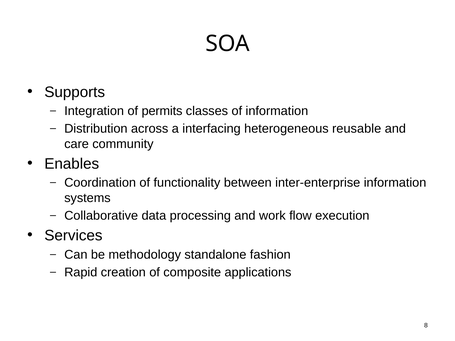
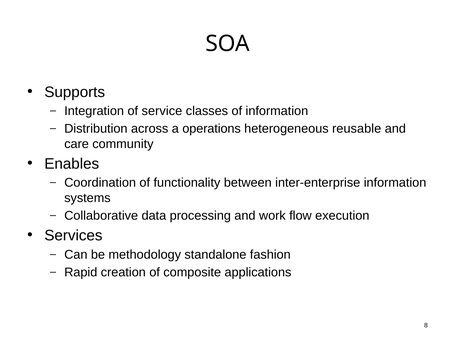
permits: permits -> service (162, 111)
interfacing: interfacing -> operations (212, 129)
